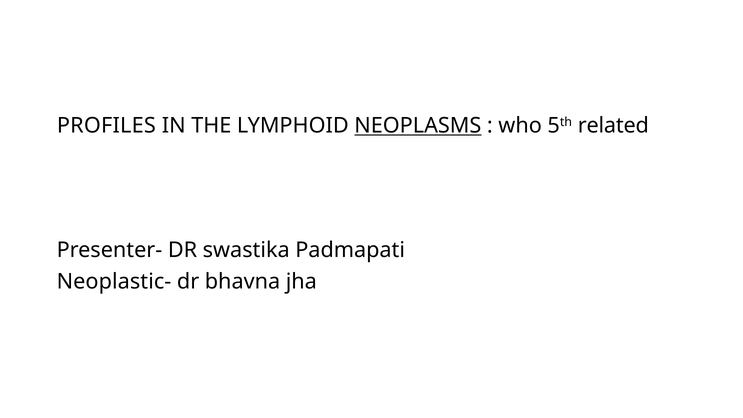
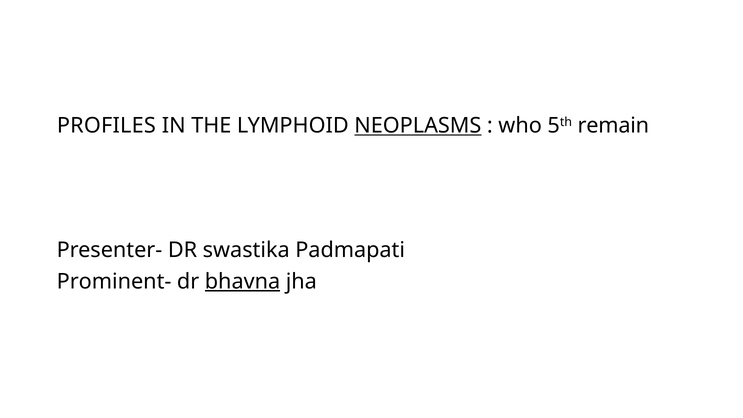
related: related -> remain (613, 126)
Neoplastic-: Neoplastic- -> Prominent- (114, 281)
bhavna underline: none -> present (243, 281)
